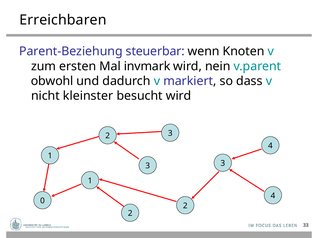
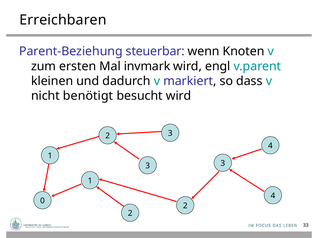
nein: nein -> engl (218, 66)
obwohl: obwohl -> kleinen (52, 81)
kleinster: kleinster -> benötigt (88, 96)
